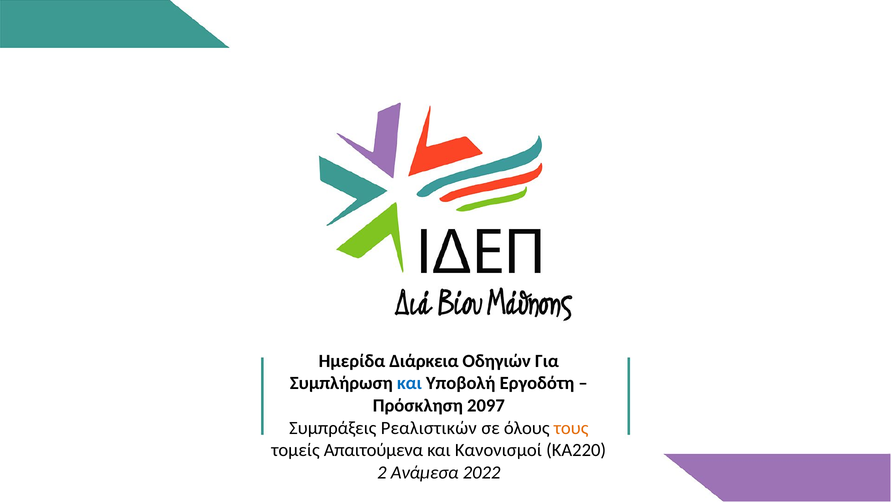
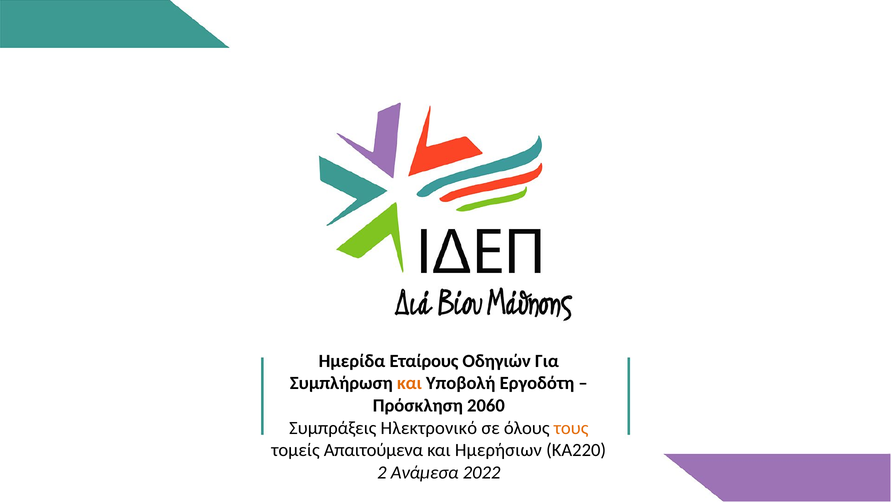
Διάρκεια: Διάρκεια -> Εταίρους (424, 361)
και colour: blue -> orange (409, 383)
2097: 2097 -> 2060 (486, 405)
Ρεαλιστικών: Ρεαλιστικών -> Ηλεκτρονικό (429, 428)
Κανονισμοί: Κανονισμοί -> Ημερήσιων (498, 450)
